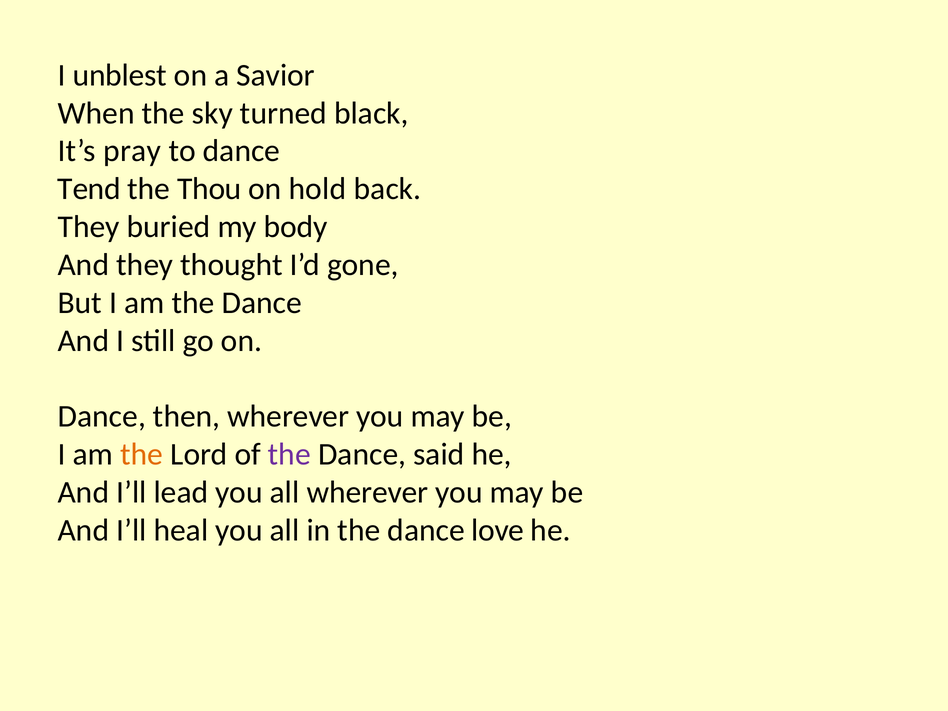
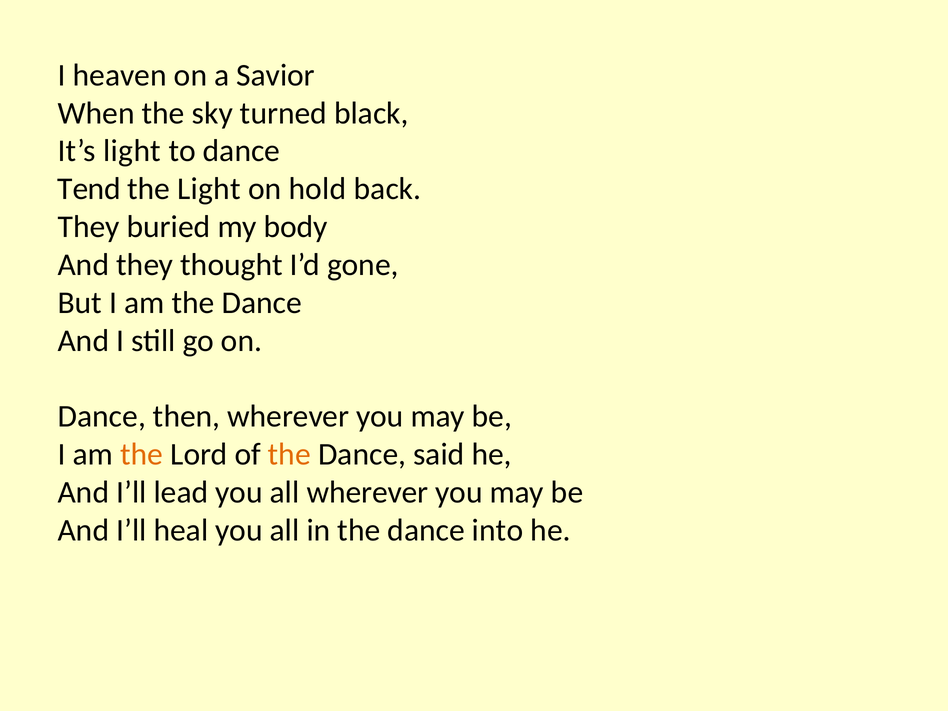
unblest: unblest -> heaven (120, 75)
It’s pray: pray -> light (132, 151)
the Thou: Thou -> Light (209, 189)
the colour: purple -> orange (289, 454)
love: love -> into (498, 530)
